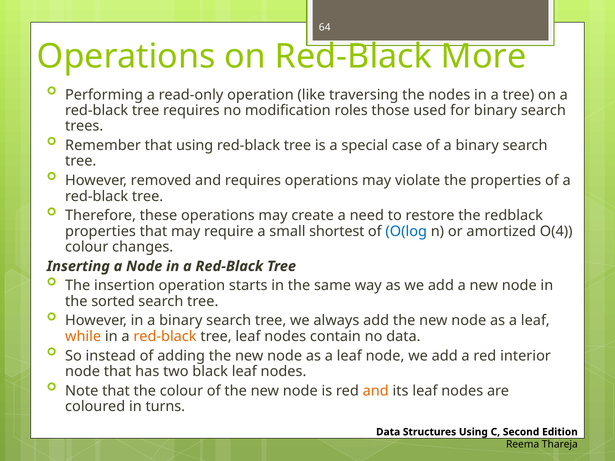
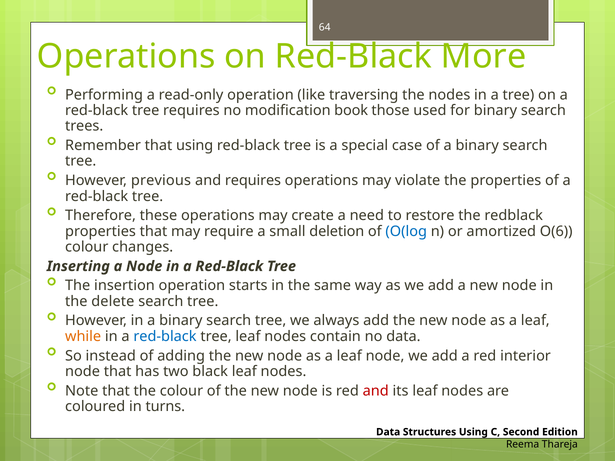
roles: roles -> book (351, 111)
removed: removed -> previous (161, 181)
shortest: shortest -> deletion (337, 231)
O(4: O(4 -> O(6 (556, 231)
sorted: sorted -> delete (113, 301)
red-black colour: orange -> blue (165, 337)
and colour: orange -> red (376, 391)
